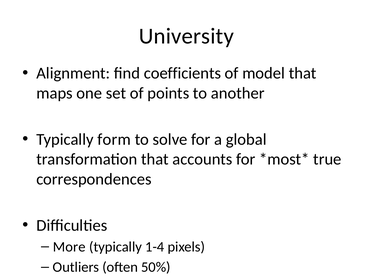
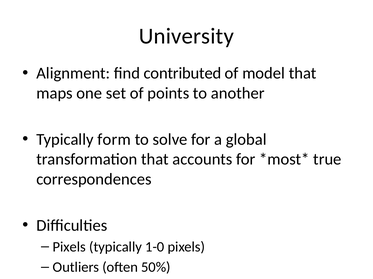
coefficients: coefficients -> contributed (182, 73)
More: More -> Pixels (69, 247)
1-4: 1-4 -> 1-0 (155, 247)
